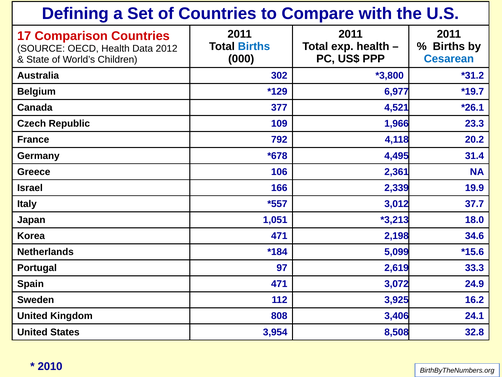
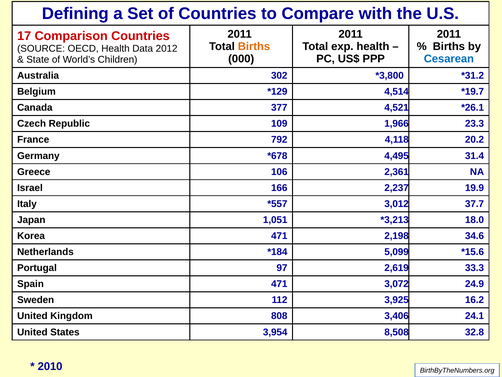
Births colour: blue -> orange (254, 46)
6,977: 6,977 -> 4,514 (397, 92)
2,339: 2,339 -> 2,237 (397, 188)
